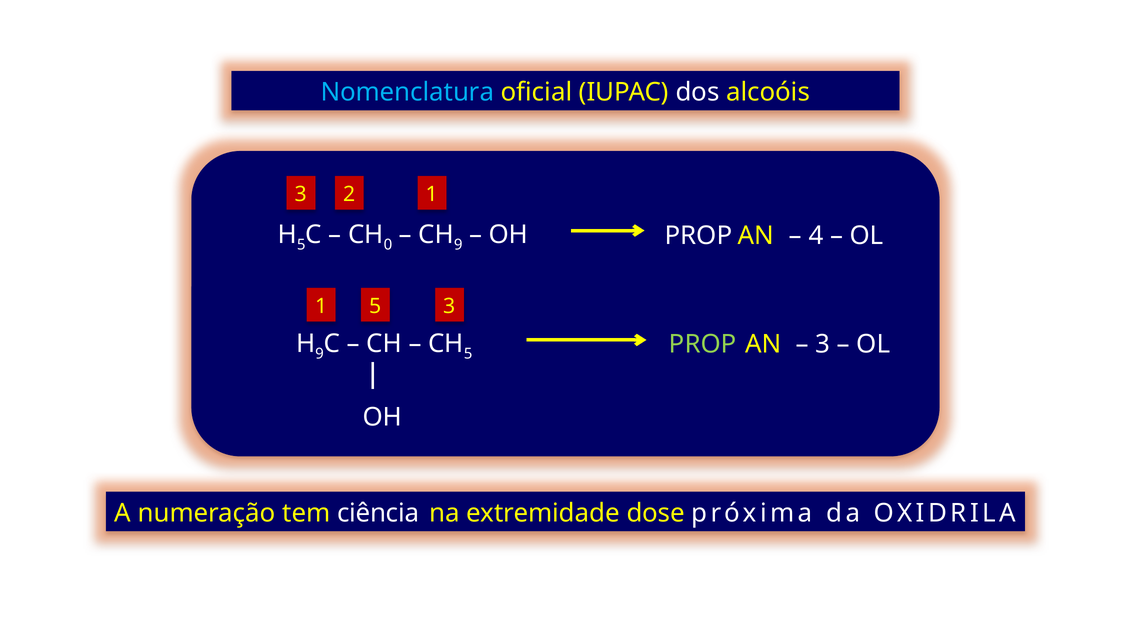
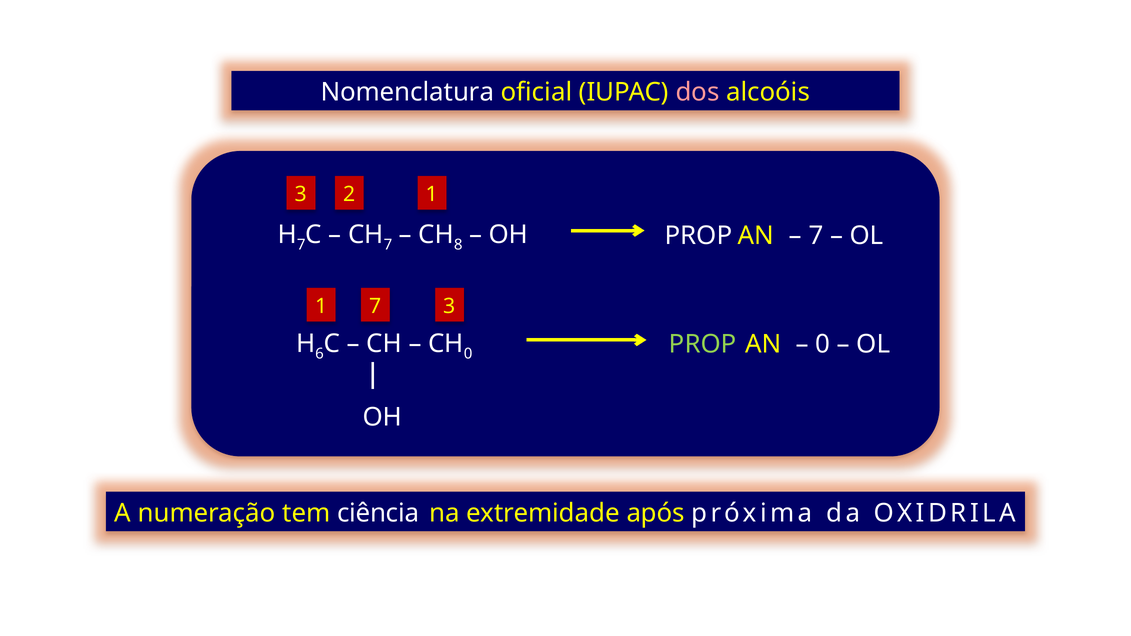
Nomenclatura colour: light blue -> white (407, 92)
dos colour: white -> pink (698, 92)
5: 5 -> 7 (301, 245)
CH 0: 0 -> 7 (388, 245)
CH 9: 9 -> 8 (458, 245)
4: 4 -> 7 (816, 236)
1 5: 5 -> 7 (375, 306)
9: 9 -> 6 (320, 354)
CH 5: 5 -> 0 (468, 354)
3: 3 -> 0 (823, 345)
dose: dose -> após (656, 513)
